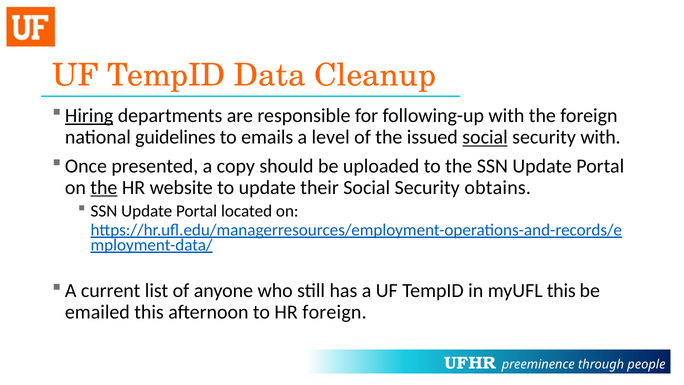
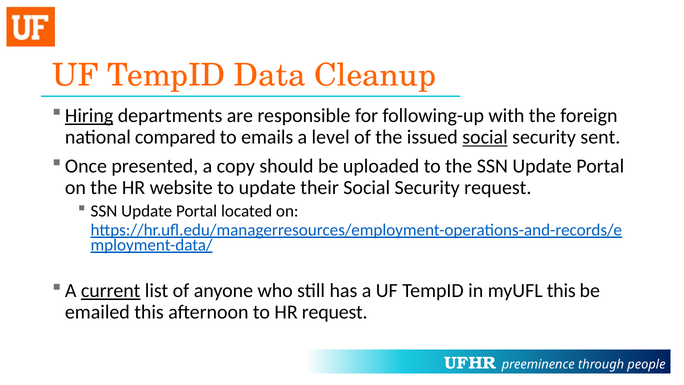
guidelines: guidelines -> compared (175, 137)
security with: with -> sent (600, 137)
the underline: present -> none (104, 187)
Security obtains: obtains -> request (498, 187)
current underline: none -> present (111, 290)
HR foreign: foreign -> request (335, 312)
